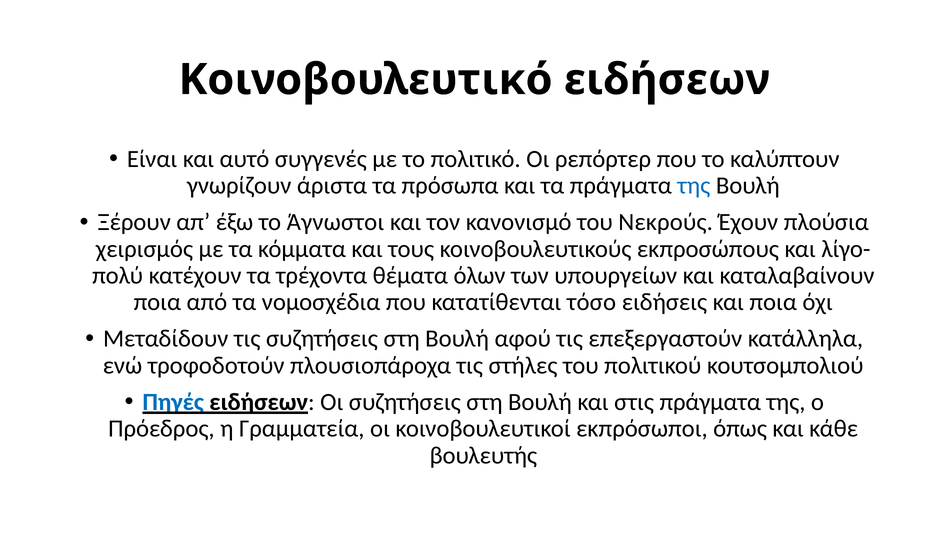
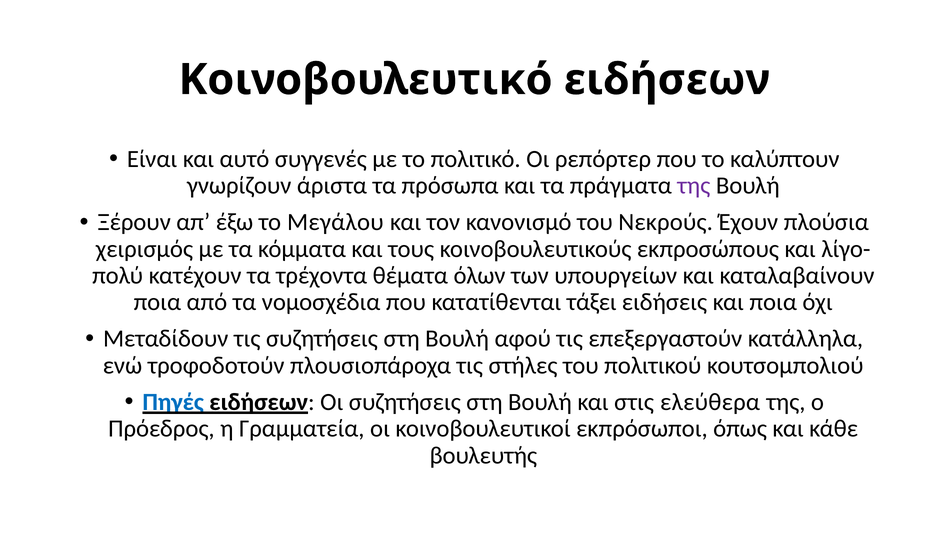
της colour: blue -> purple (694, 186)
Άγνωστοι: Άγνωστοι -> Μεγάλου (335, 222)
τόσο: τόσο -> τάξει (592, 302)
στις πράγματα: πράγματα -> ελεύθερα (710, 402)
